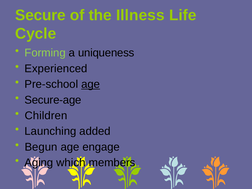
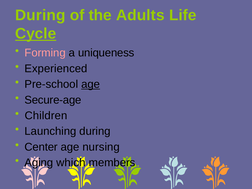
Secure: Secure -> During (40, 15)
Illness: Illness -> Adults (140, 15)
Cycle underline: none -> present (36, 34)
Forming colour: light green -> pink (45, 53)
Launching added: added -> during (95, 131)
Begun: Begun -> Center (41, 147)
engage: engage -> nursing (101, 147)
